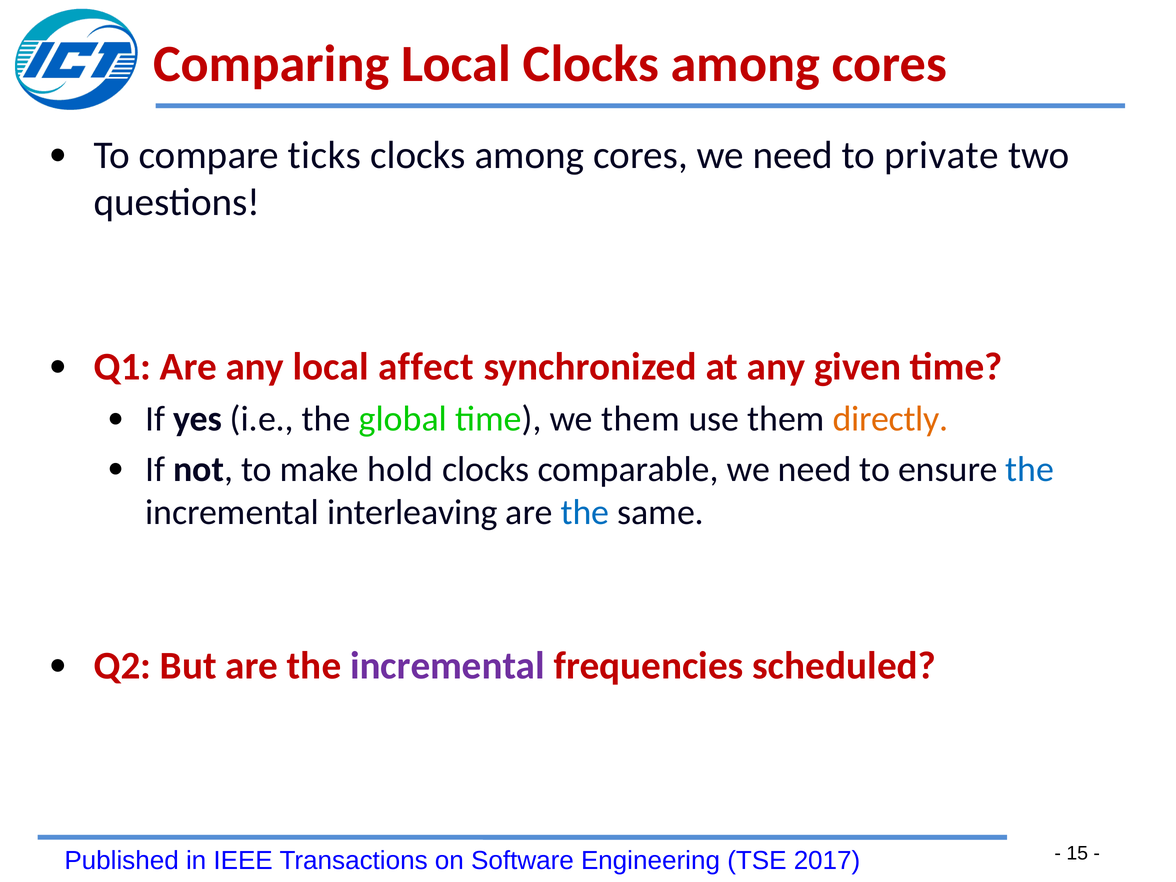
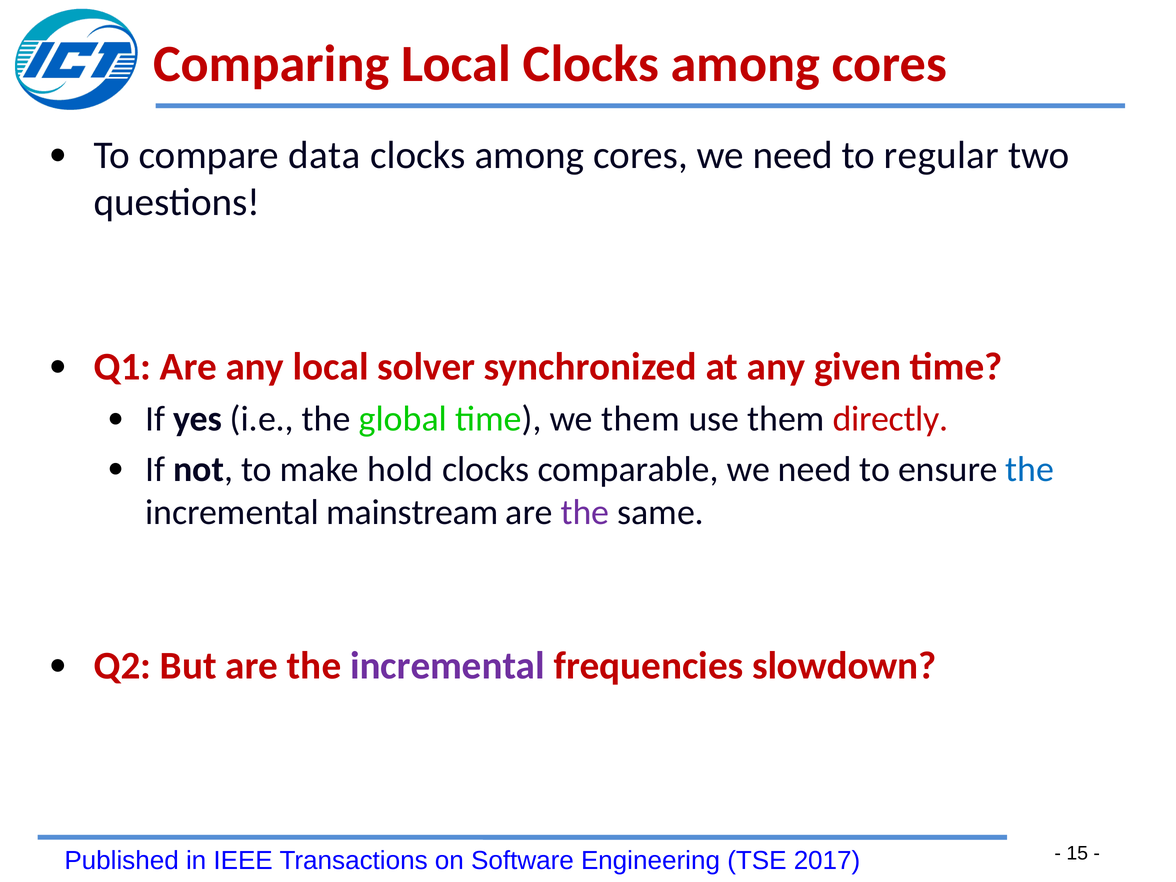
ticks: ticks -> data (324, 155)
private: private -> regular (941, 155)
affect: affect -> solver (426, 367)
directly colour: orange -> red (890, 419)
interleaving: interleaving -> mainstream (412, 512)
the colour: blue -> purple (585, 512)
scheduled: scheduled -> slowdown (844, 666)
